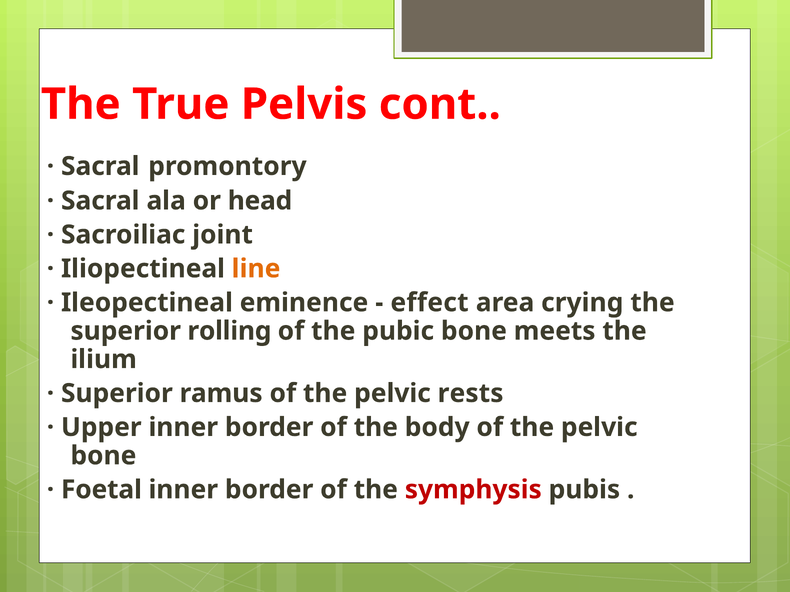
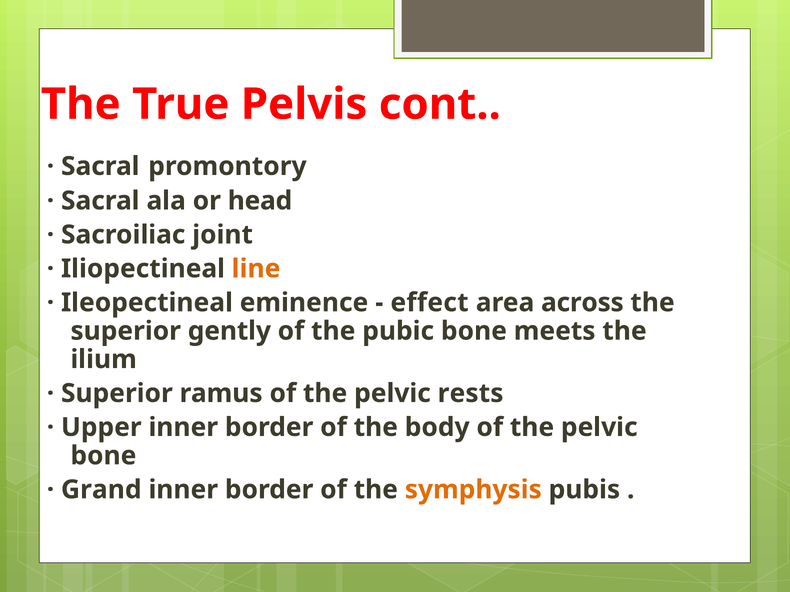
crying: crying -> across (582, 303)
rolling: rolling -> gently (229, 331)
Foetal: Foetal -> Grand (101, 490)
symphysis colour: red -> orange (473, 490)
